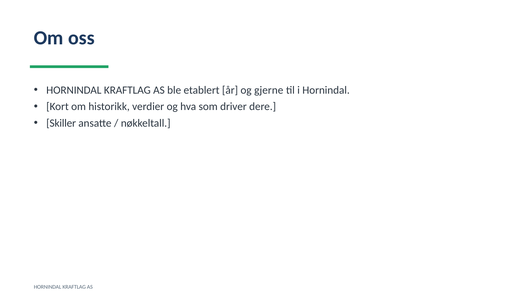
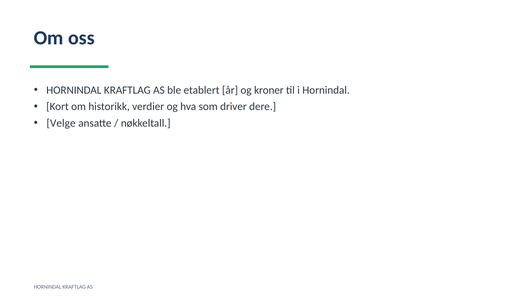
gjerne: gjerne -> kroner (269, 90)
Skiller: Skiller -> Velge (61, 123)
